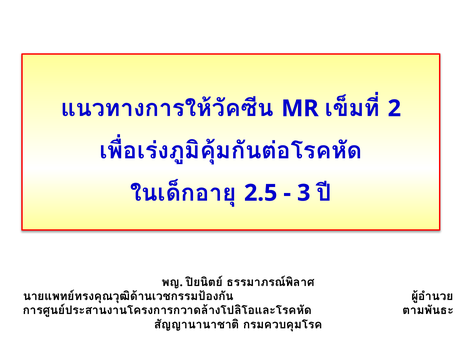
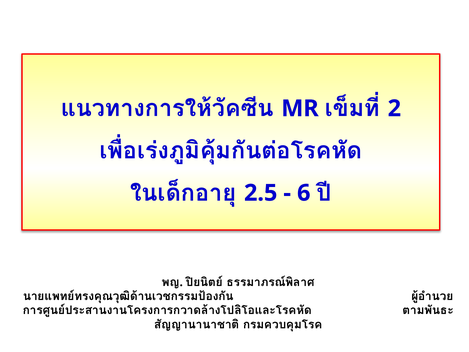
3: 3 -> 6 (304, 193)
